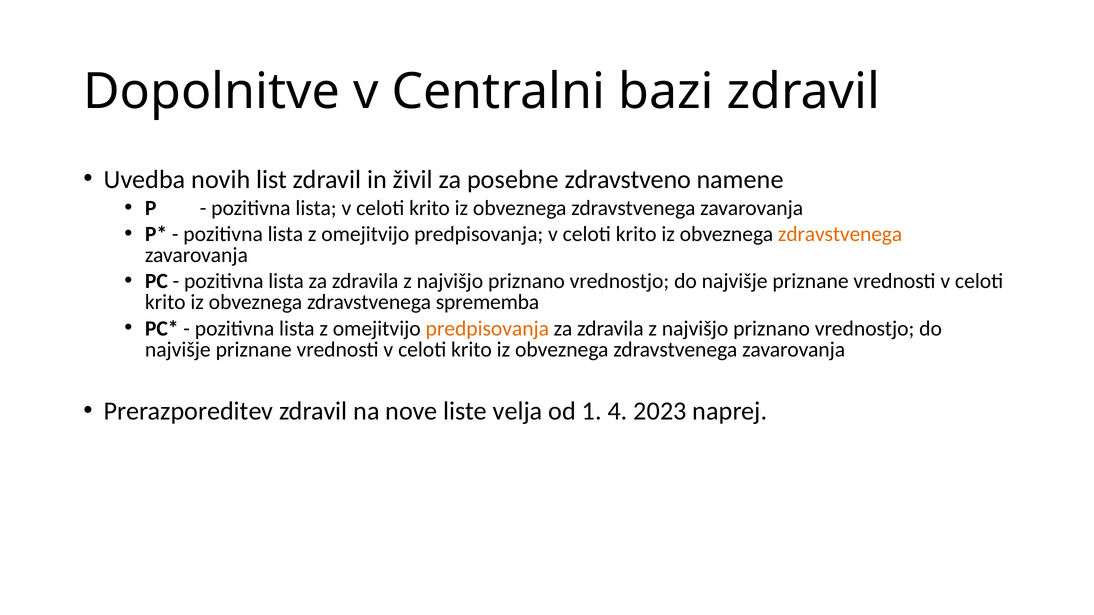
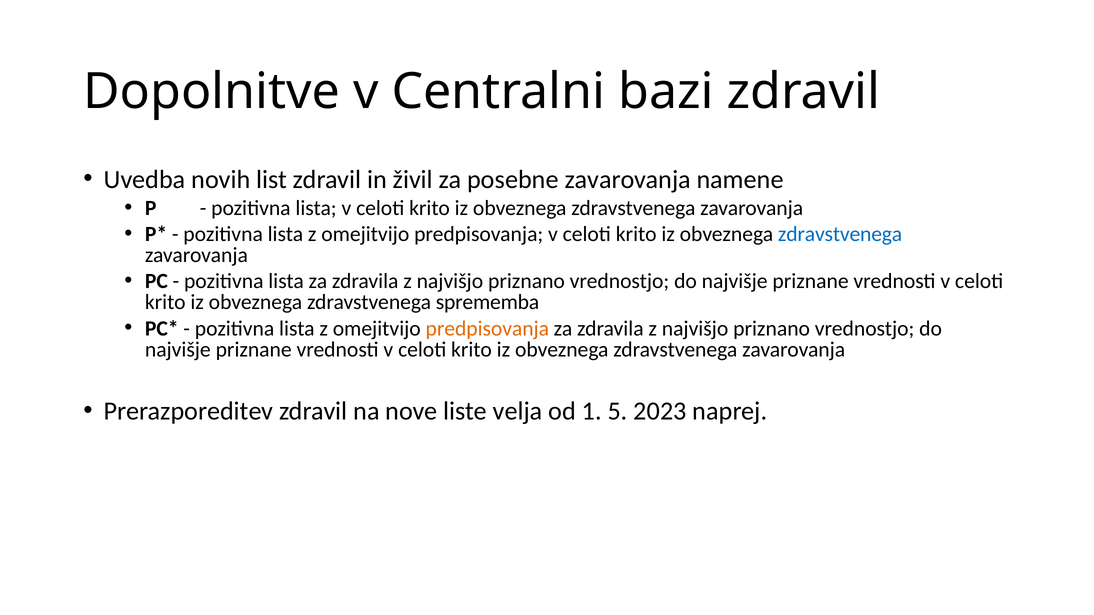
posebne zdravstveno: zdravstveno -> zavarovanja (628, 180)
zdravstvenega colour: orange -> blue (840, 234)
4: 4 -> 5 (618, 411)
